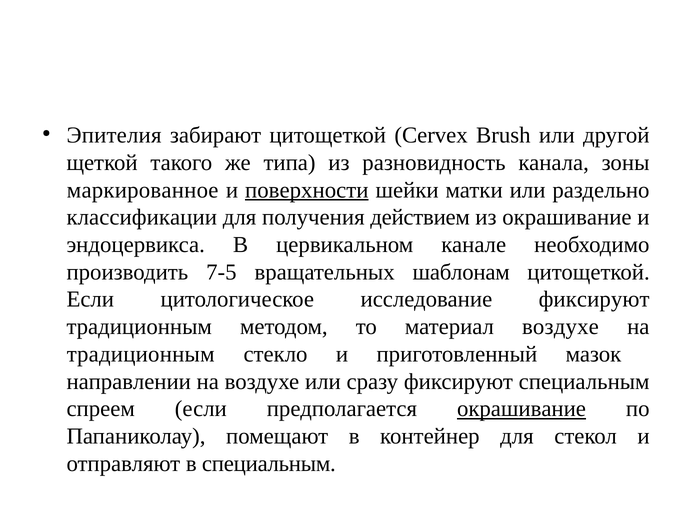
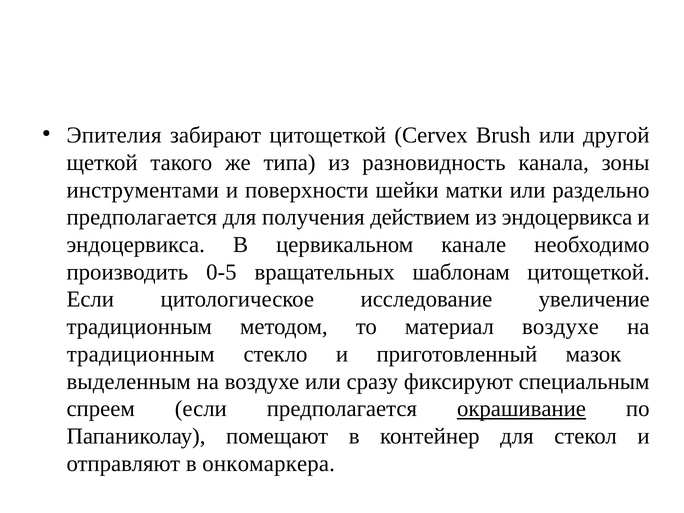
маркированное: маркированное -> инструментами (143, 190)
поверхности underline: present -> none (307, 190)
классификации: классификации -> предполагается (142, 217)
из окрашивание: окрашивание -> эндоцервикса (567, 217)
7-5: 7-5 -> 0-5 (221, 272)
исследование фиксируют: фиксируют -> увеличение (594, 299)
направлении: направлении -> выделенным (129, 382)
в специальным: специальным -> онкомаркера (269, 464)
